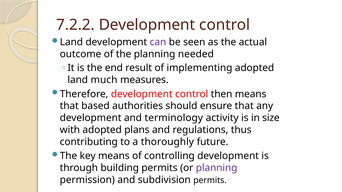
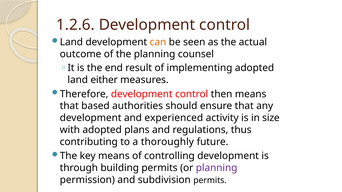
7.2.2: 7.2.2 -> 1.2.6 (76, 25)
can colour: purple -> orange (158, 42)
needed: needed -> counsel (196, 54)
much: much -> either (104, 80)
terminology: terminology -> experienced (174, 118)
